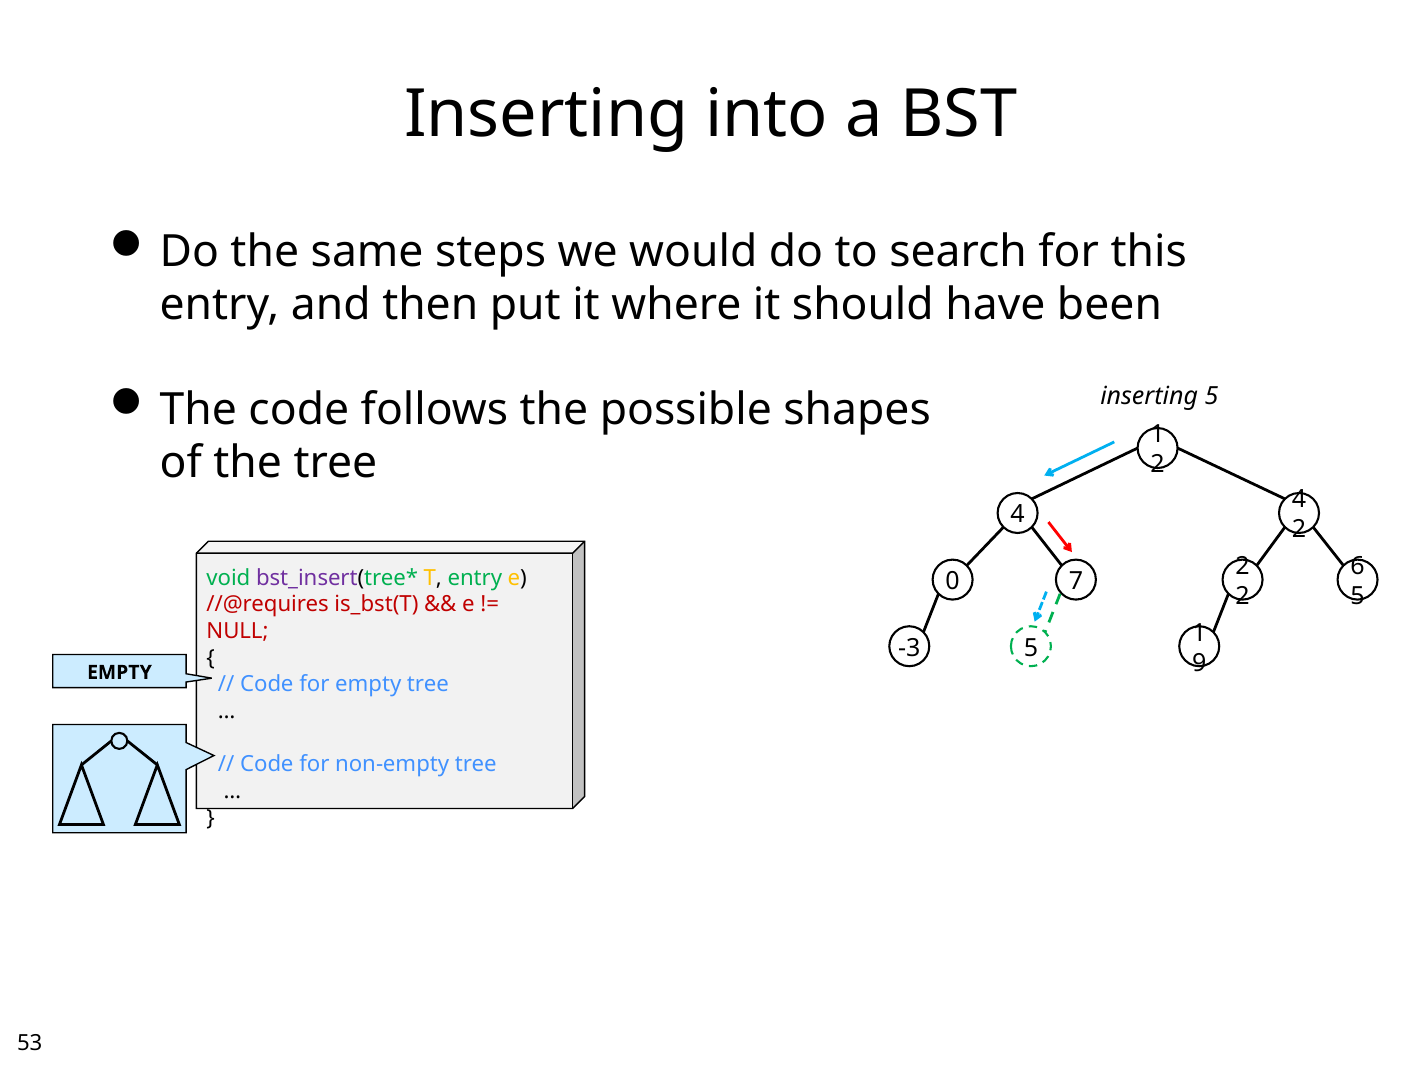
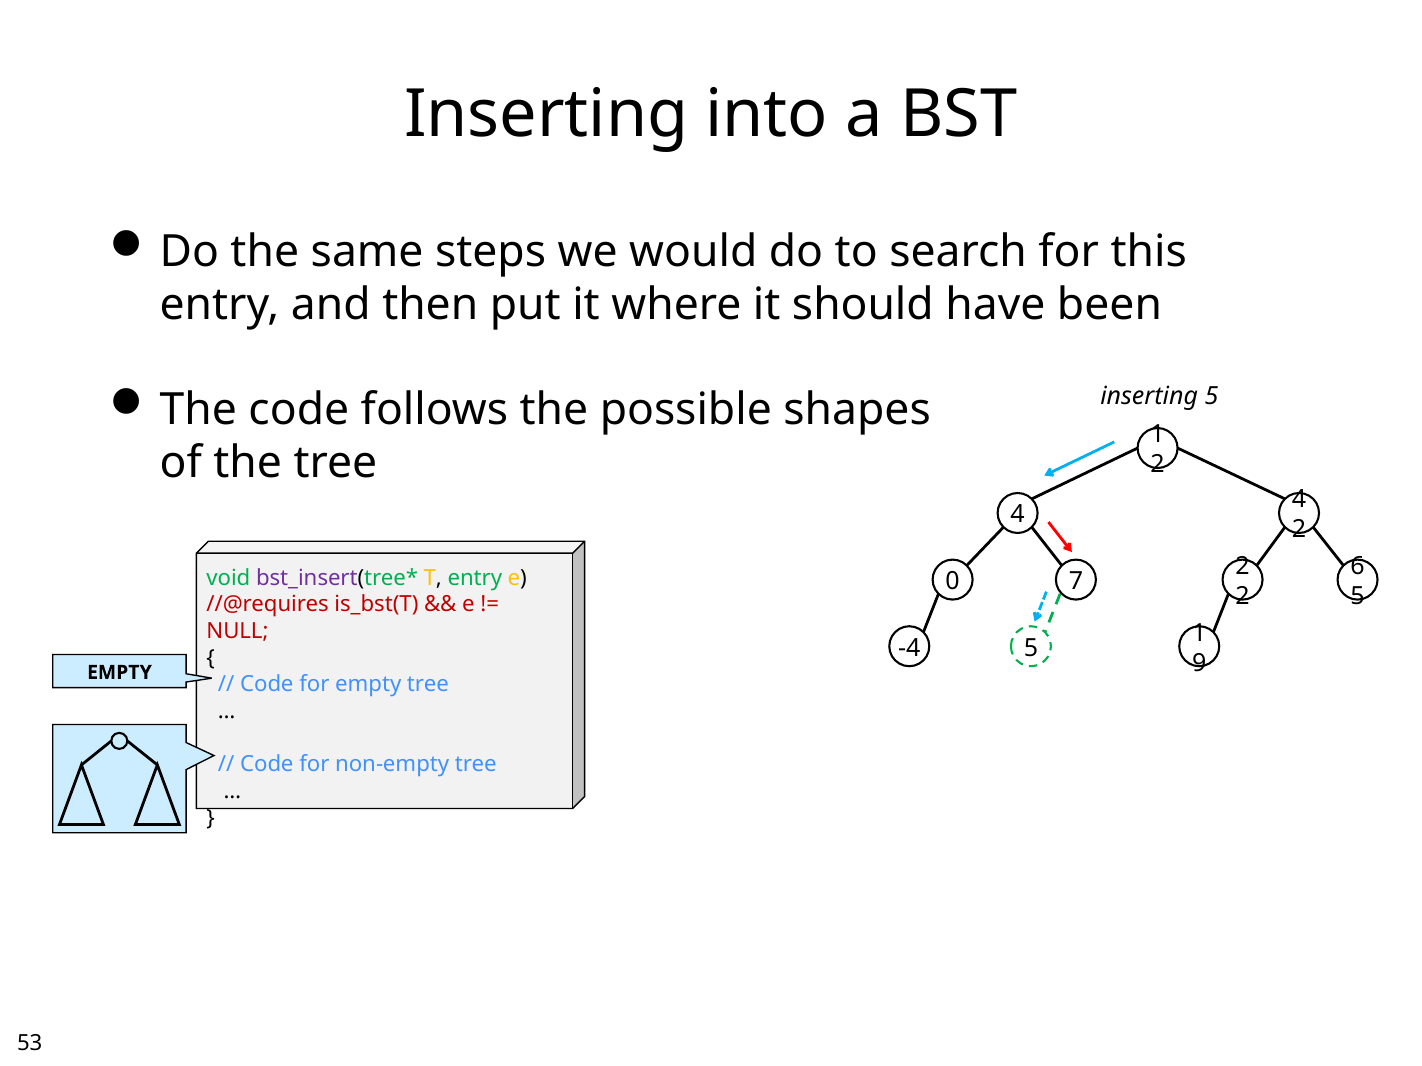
-3: -3 -> -4 (909, 648)
